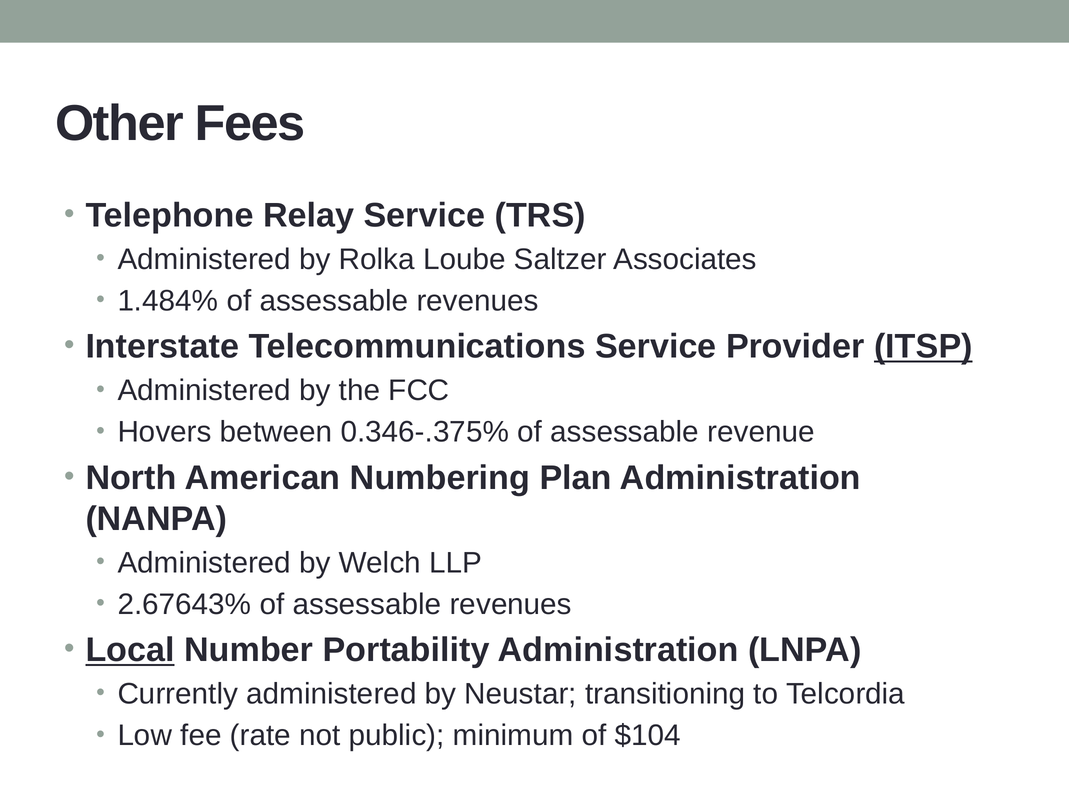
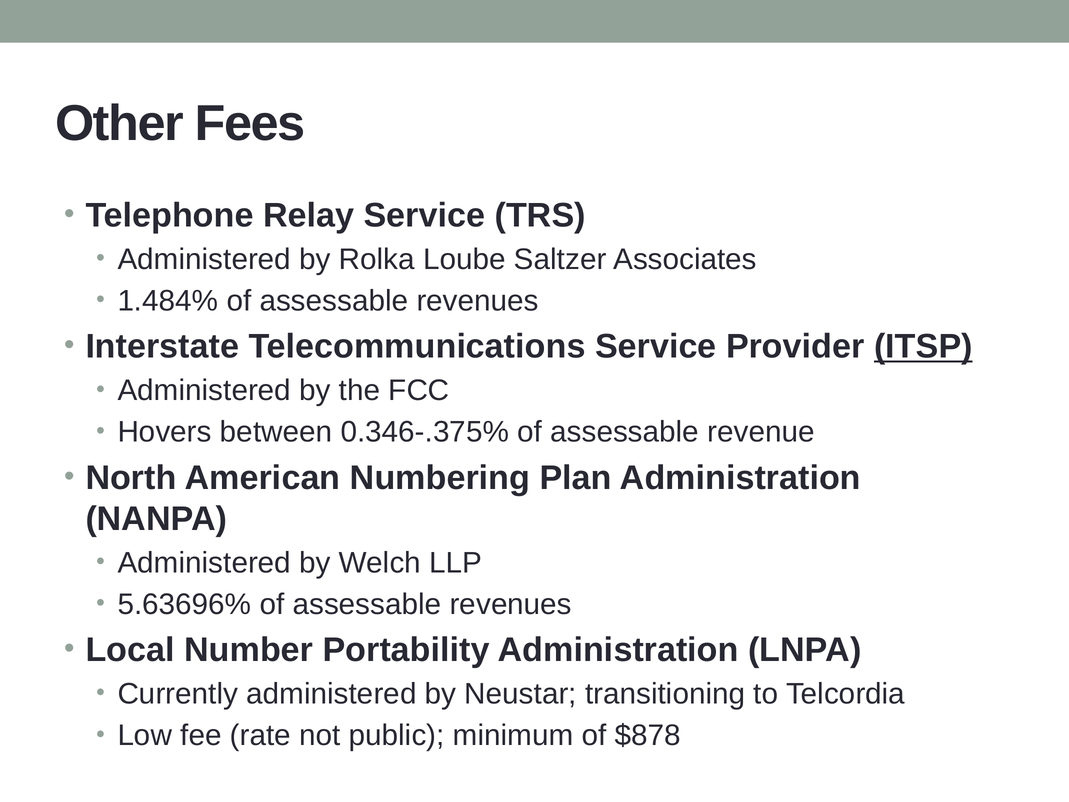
2.67643%: 2.67643% -> 5.63696% (184, 604)
Local underline: present -> none (130, 650)
$104: $104 -> $878 (648, 735)
